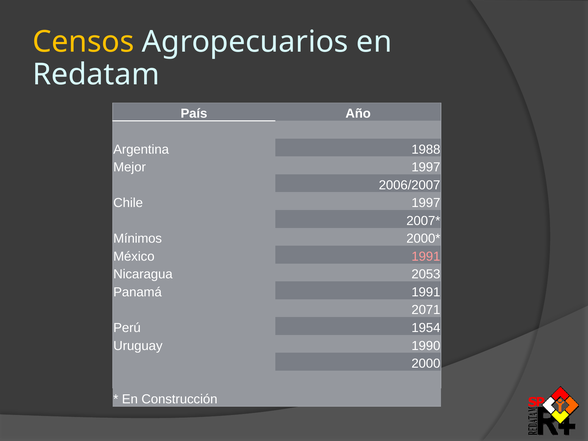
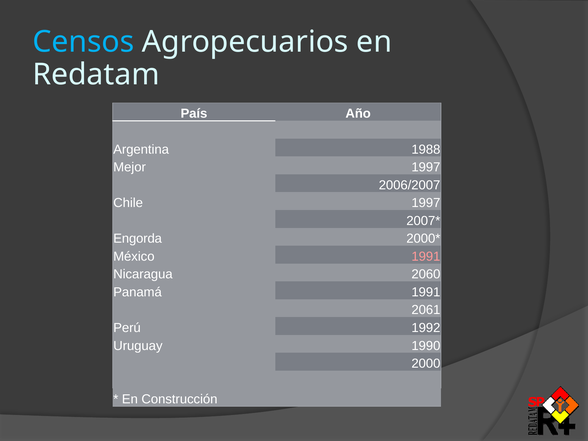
Censos colour: yellow -> light blue (83, 42)
Mínimos: Mínimos -> Engorda (138, 239)
2053: 2053 -> 2060 (426, 274)
2071: 2071 -> 2061 (426, 310)
1954: 1954 -> 1992 (426, 328)
